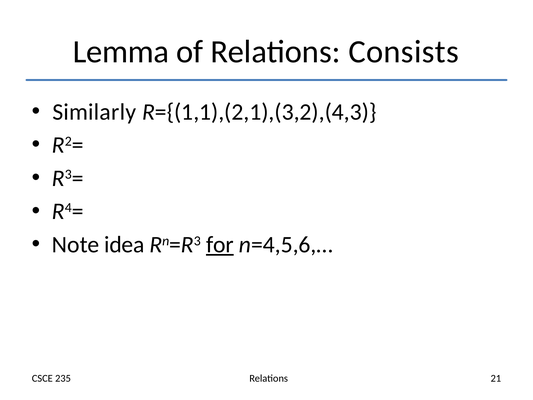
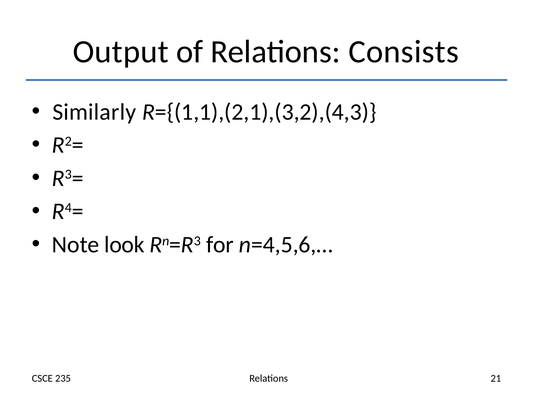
Lemma: Lemma -> Output (121, 52)
idea: idea -> look (124, 245)
for underline: present -> none (220, 245)
